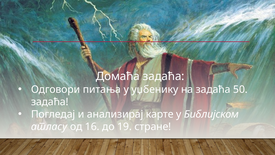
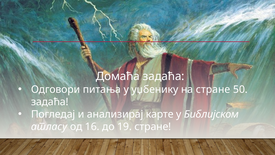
на задаћа: задаћа -> стране (213, 89)
